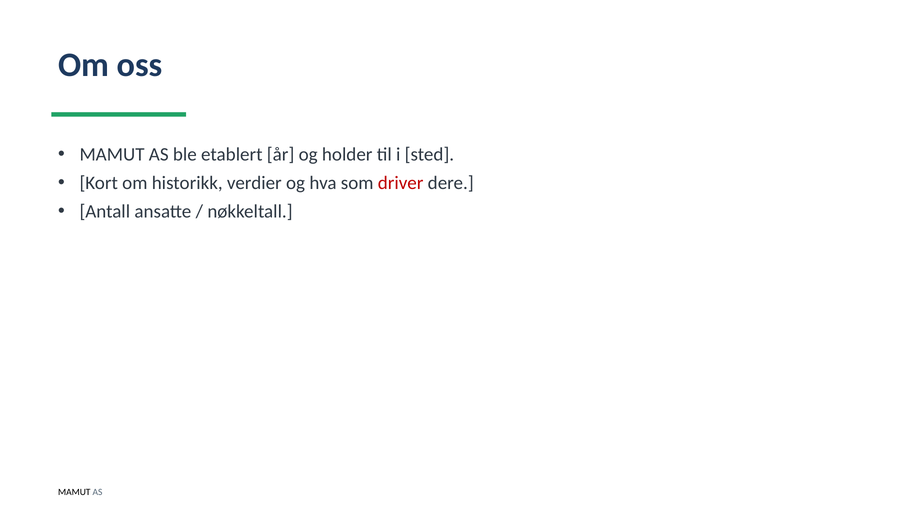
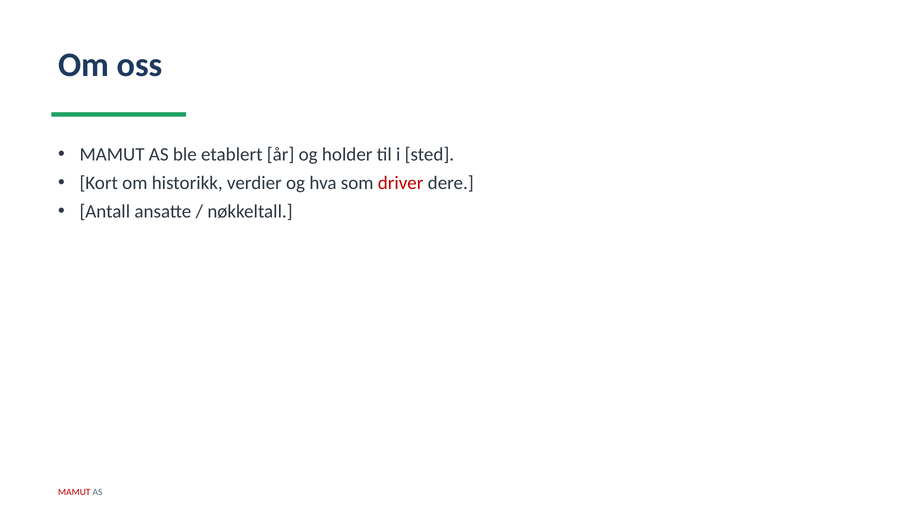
MAMUT colour: black -> red (74, 493)
